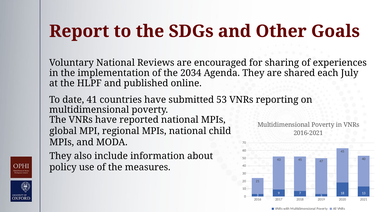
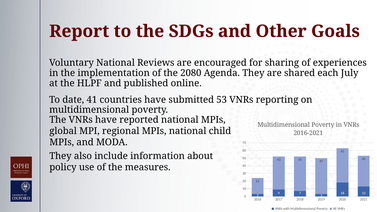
2034: 2034 -> 2080 (191, 73)
